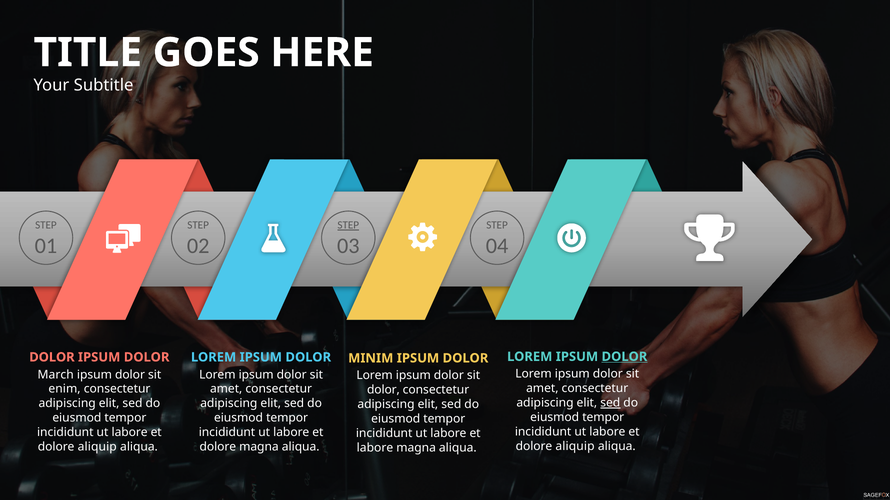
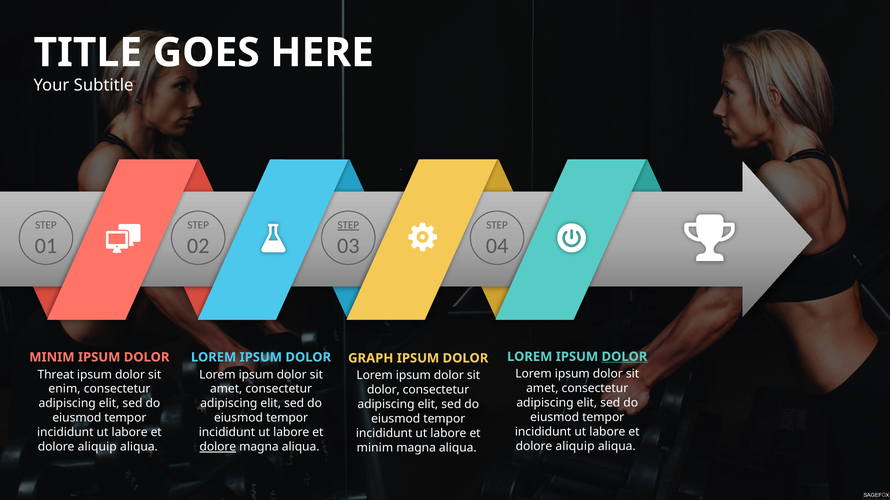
DOLOR: DOLOR -> MINIM (52, 358)
MINIM: MINIM -> GRAPH (371, 359)
March: March -> Threat (56, 375)
sed underline: present -> none (610, 403)
dolore underline: none -> present (218, 447)
labore: labore -> minim (375, 448)
